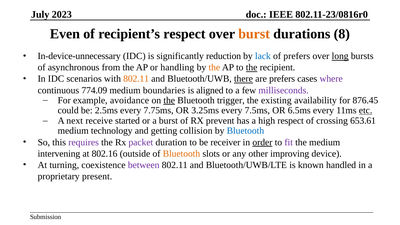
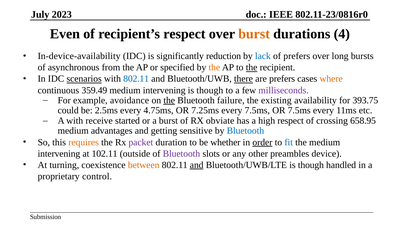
8: 8 -> 4 (342, 34)
In-device-unnecessary: In-device-unnecessary -> In-device-availability (79, 56)
long underline: present -> none (340, 56)
handling: handling -> specified (177, 68)
scenarios underline: none -> present (84, 79)
802.11 colour: orange -> blue (136, 79)
where colour: purple -> orange (331, 79)
774.09: 774.09 -> 359.49 (94, 90)
boundaries: boundaries -> intervening (164, 90)
aligned: aligned -> though (210, 90)
trigger: trigger -> failure (231, 100)
876.45: 876.45 -> 393.75 (365, 100)
7.75ms: 7.75ms -> 4.75ms (158, 110)
3.25ms: 3.25ms -> 7.25ms (205, 110)
OR 6.5ms: 6.5ms -> 7.5ms (299, 110)
etc underline: present -> none (366, 110)
A next: next -> with (75, 121)
prevent: prevent -> obviate (220, 121)
653.61: 653.61 -> 658.95 (363, 121)
technology: technology -> advantages (112, 131)
collision: collision -> sensitive (196, 131)
requires colour: purple -> orange (84, 142)
receiver: receiver -> whether (225, 142)
fit colour: purple -> blue (289, 142)
802.16: 802.16 -> 102.11 (105, 154)
Bluetooth colour: orange -> purple (181, 154)
improving: improving -> preambles (290, 154)
between colour: purple -> orange (144, 165)
and underline: none -> present (197, 165)
Bluetooth/UWB/LTE is known: known -> though (311, 165)
present: present -> control (97, 176)
